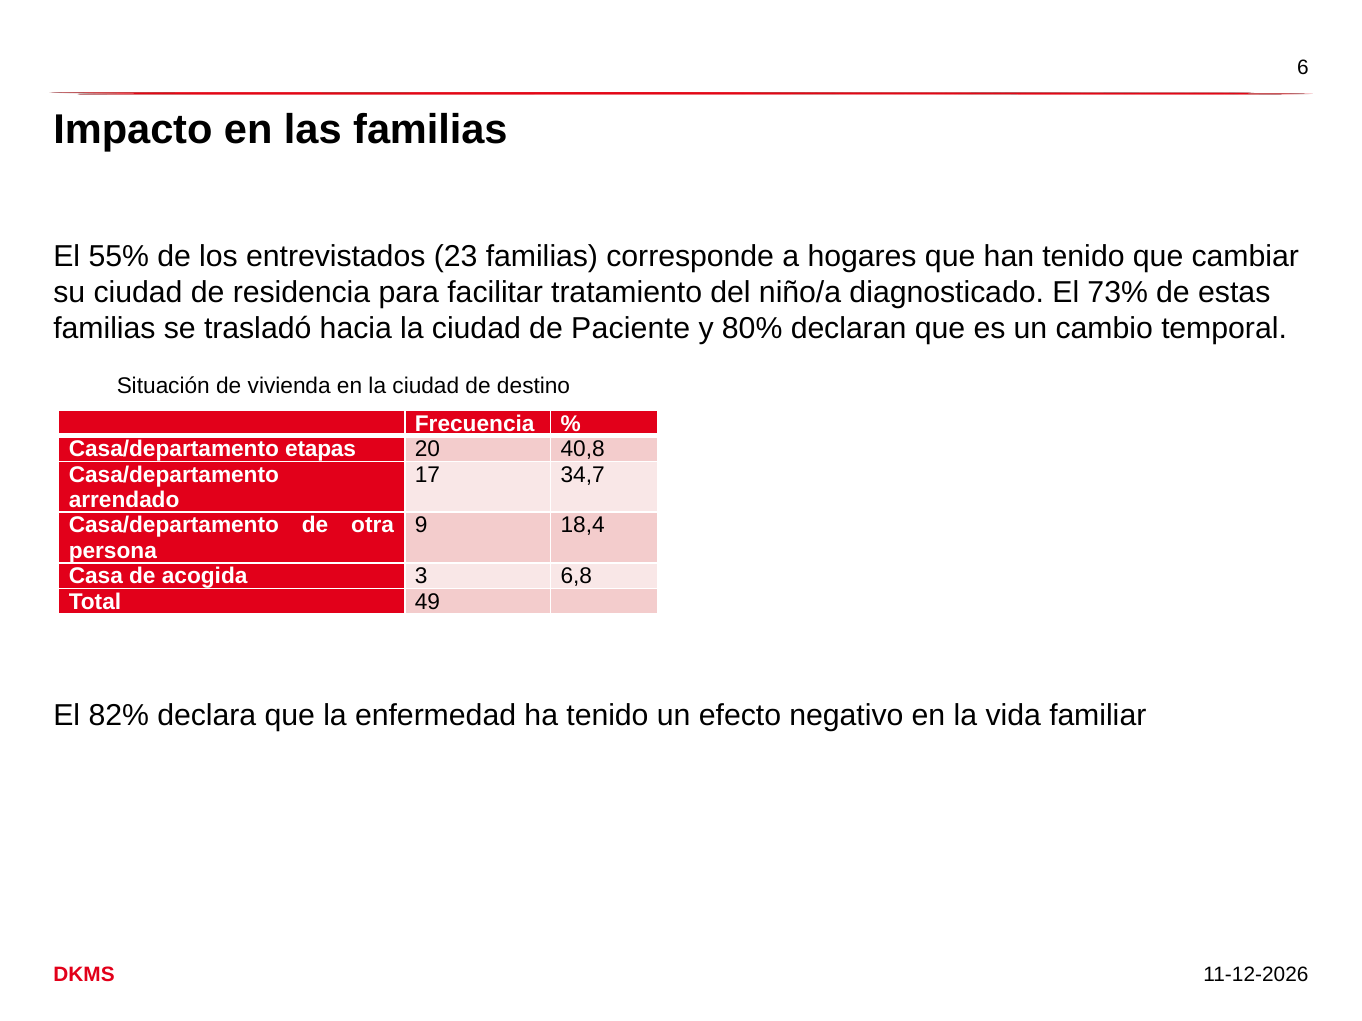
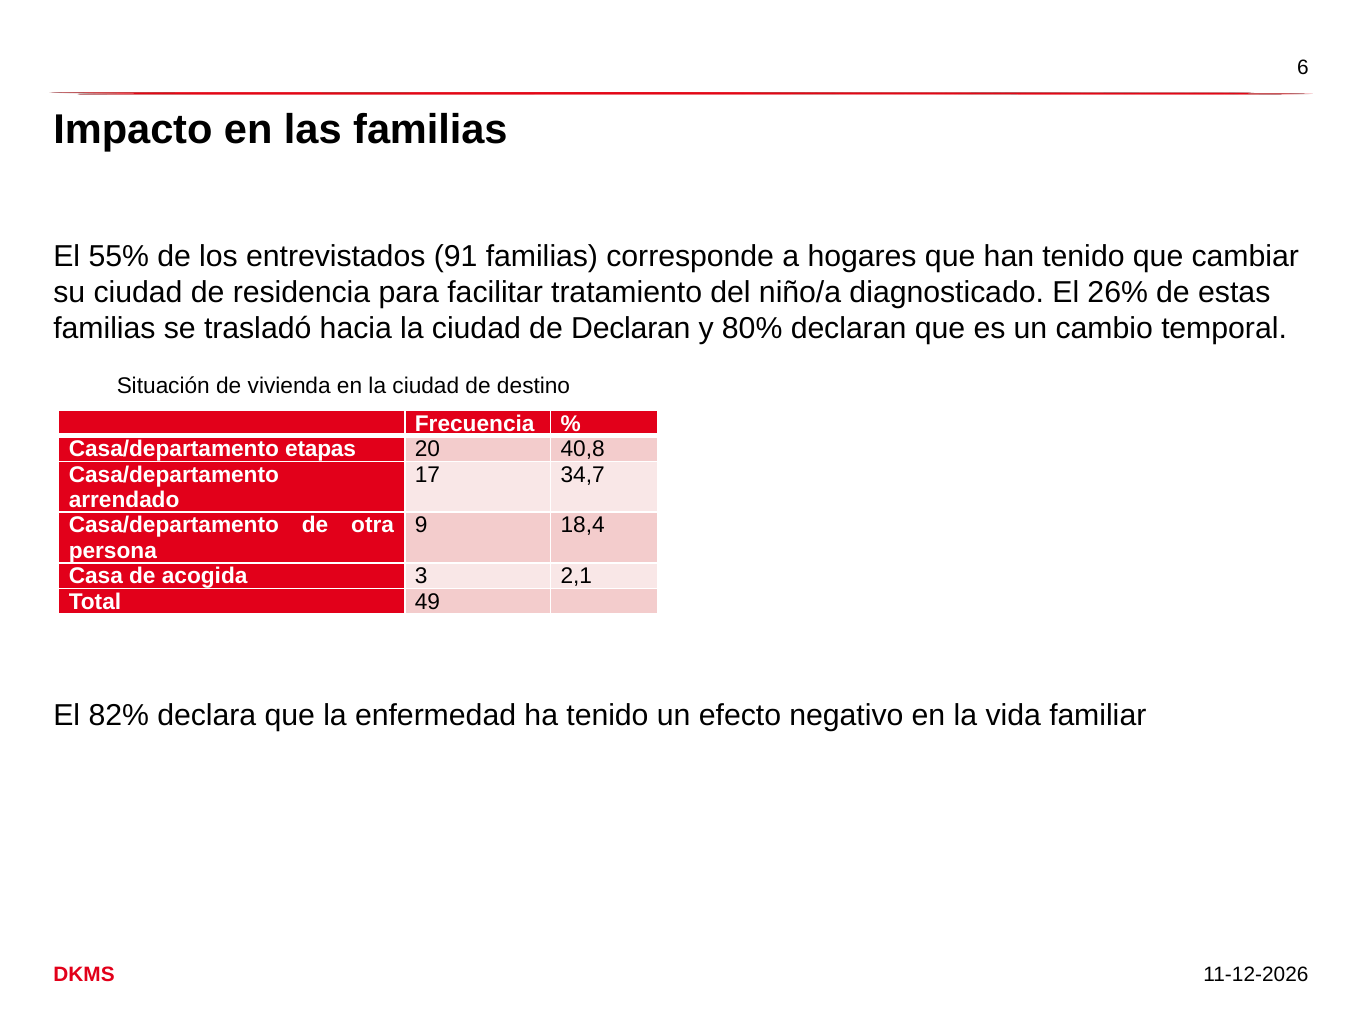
23: 23 -> 91 (456, 256)
73%: 73% -> 26% (1118, 293)
de Paciente: Paciente -> Declaran (631, 329)
6,8: 6,8 -> 2,1 (576, 577)
